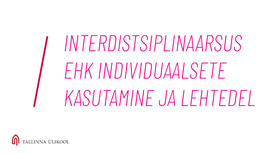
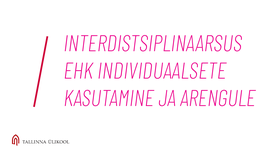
LEHTEDEL: LEHTEDEL -> ARENGULE (218, 99)
